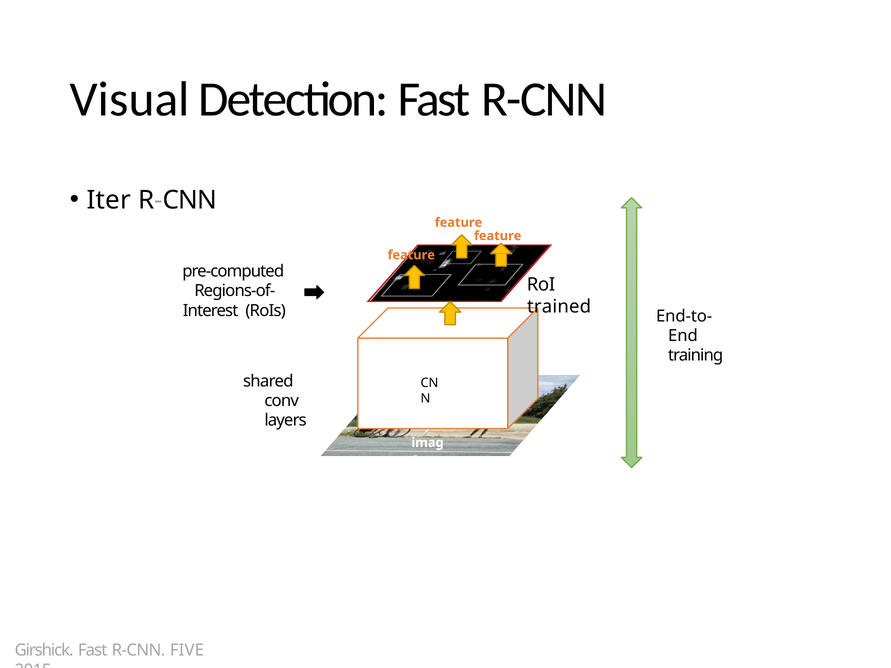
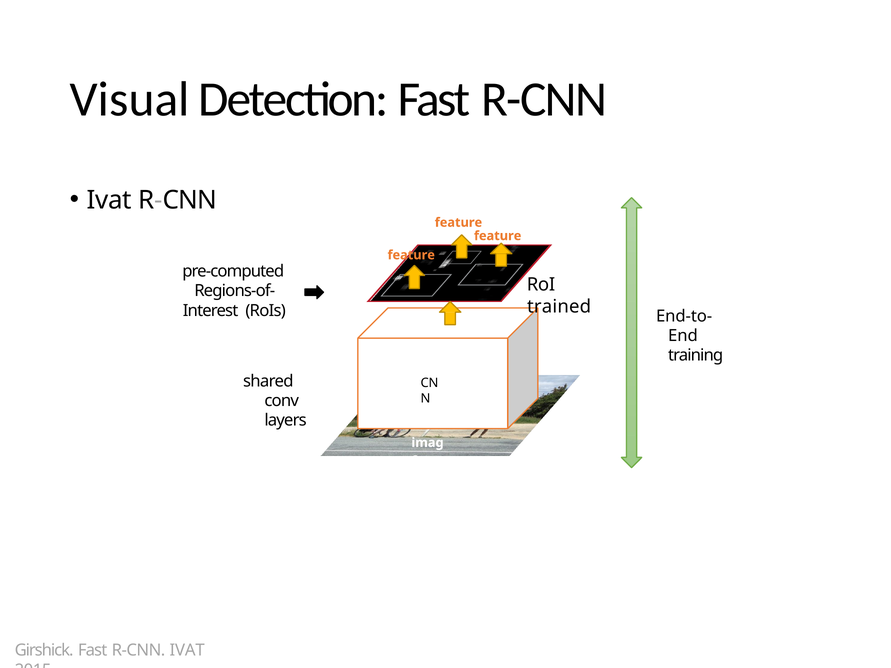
Iter: Iter -> Ivat (109, 200)
R-CNN FIVE: FIVE -> IVAT (187, 651)
